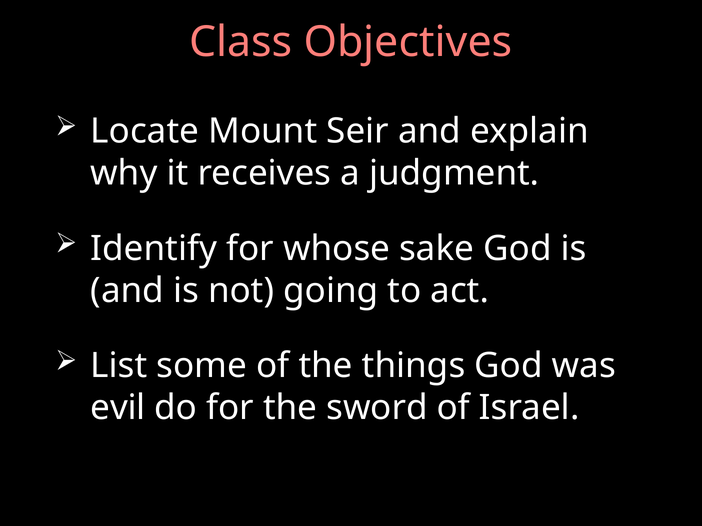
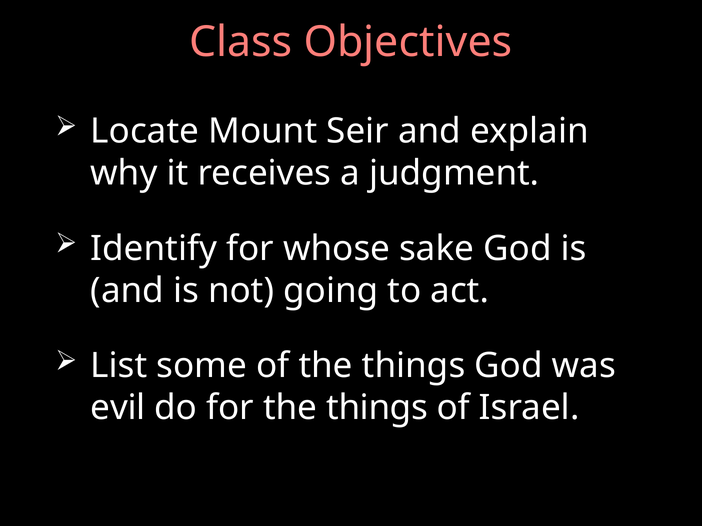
for the sword: sword -> things (377, 408)
